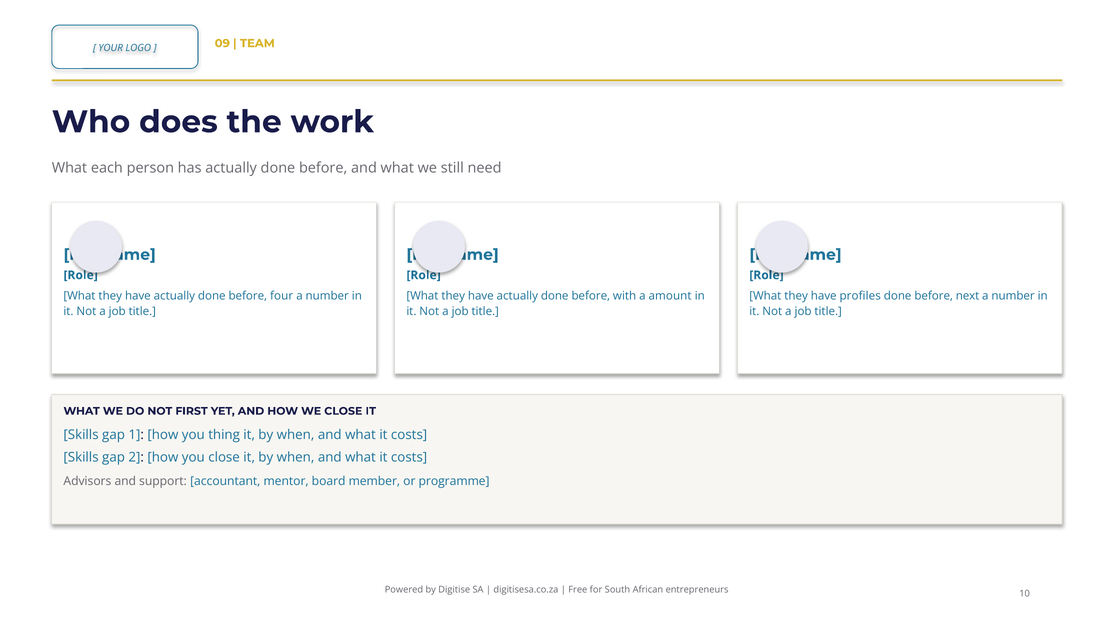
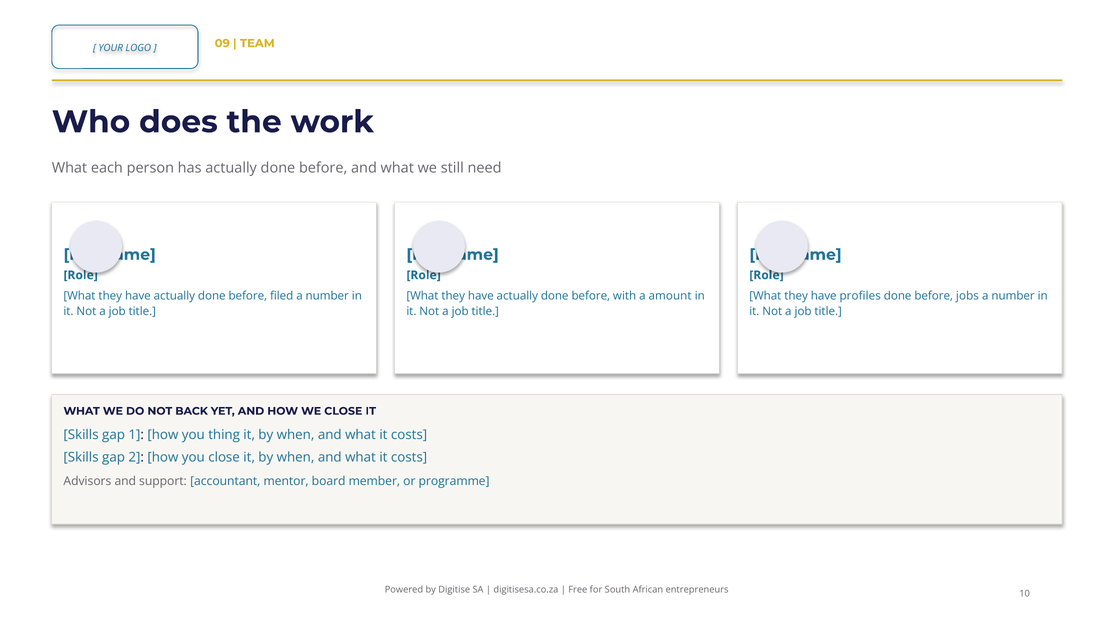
four: four -> filed (282, 296)
next: next -> jobs (967, 296)
FIRST: FIRST -> BACK (192, 411)
